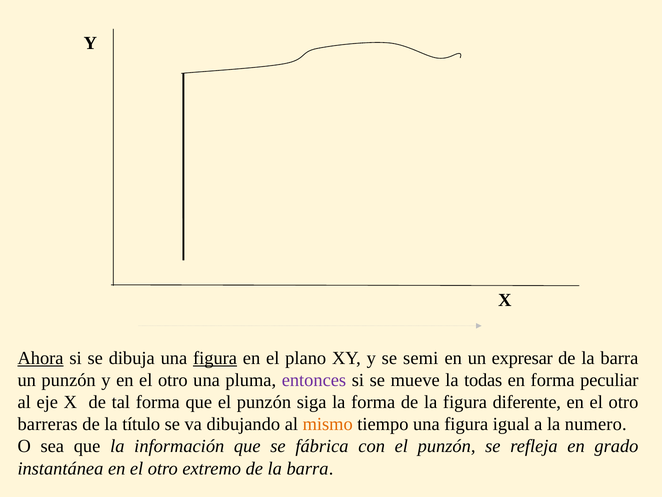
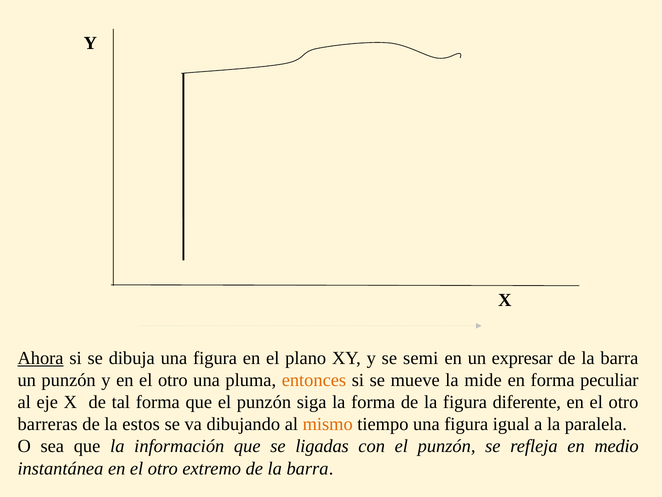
figura underline: present -> none (215, 358)
entonces colour: purple -> orange (314, 380)
todas: todas -> mide (483, 380)
título: título -> estos (141, 424)
numero: numero -> paralela (596, 424)
fábrica: fábrica -> ligadas (322, 446)
grado: grado -> medio (617, 446)
